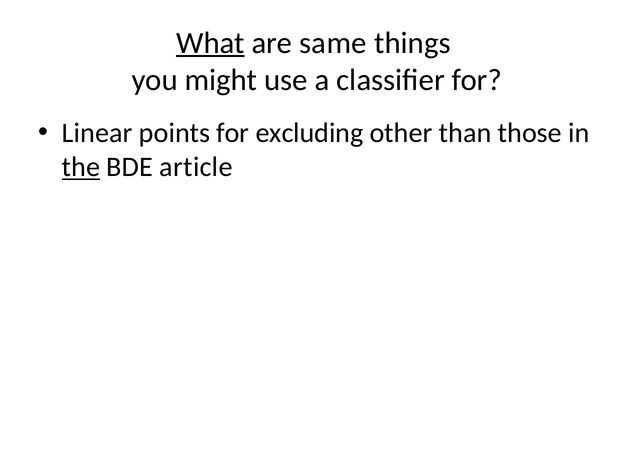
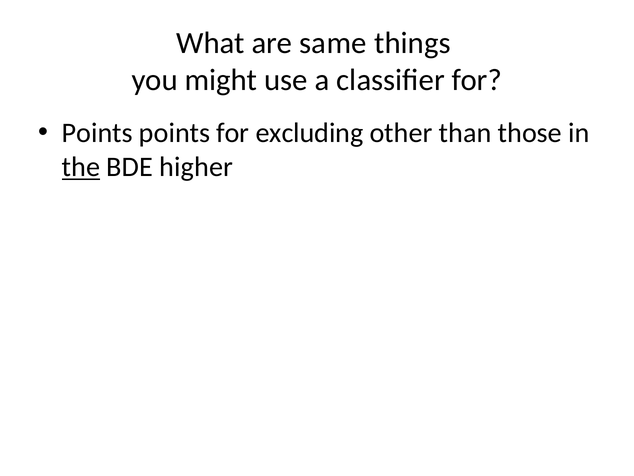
What underline: present -> none (210, 43)
Linear: Linear -> Points (97, 133)
article: article -> higher (196, 167)
